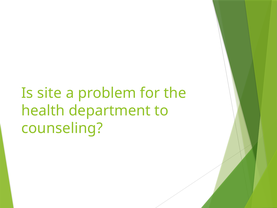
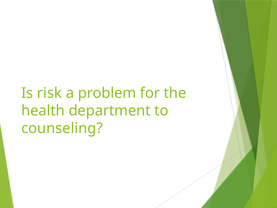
site: site -> risk (49, 93)
